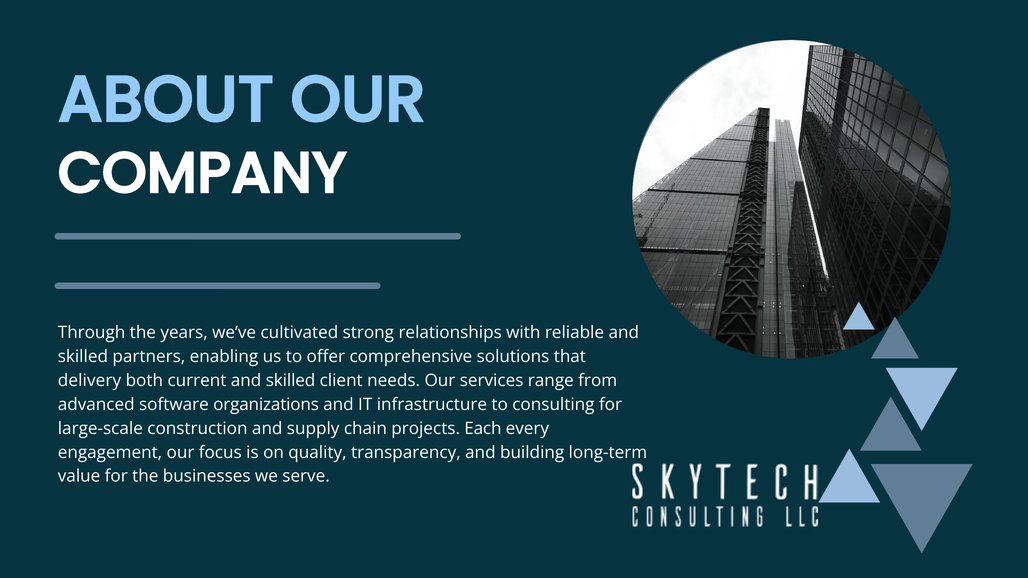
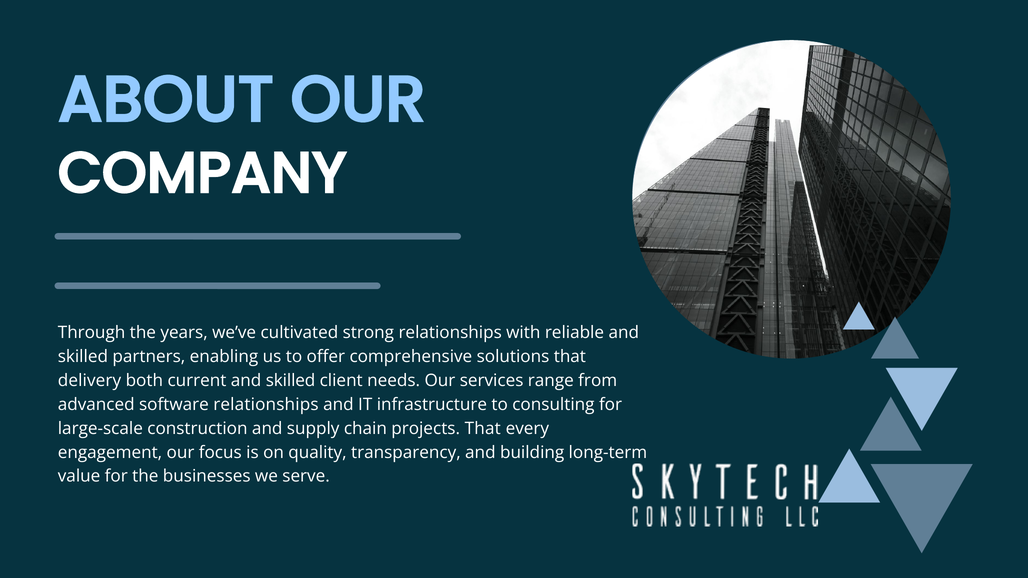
software organizations: organizations -> relationships (266, 405)
projects Each: Each -> That (483, 429)
